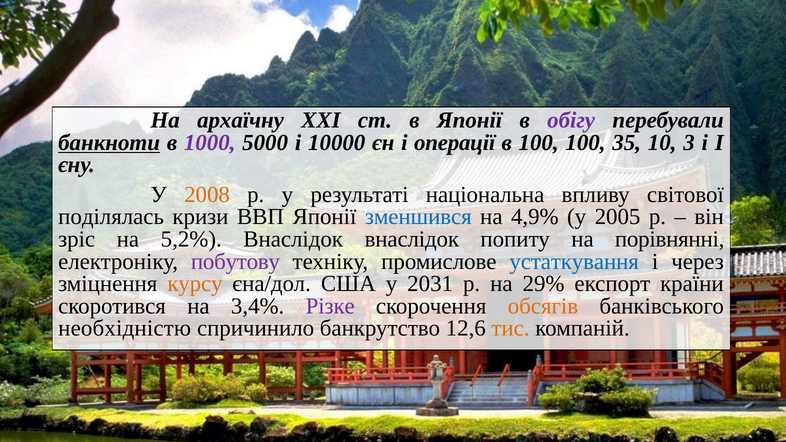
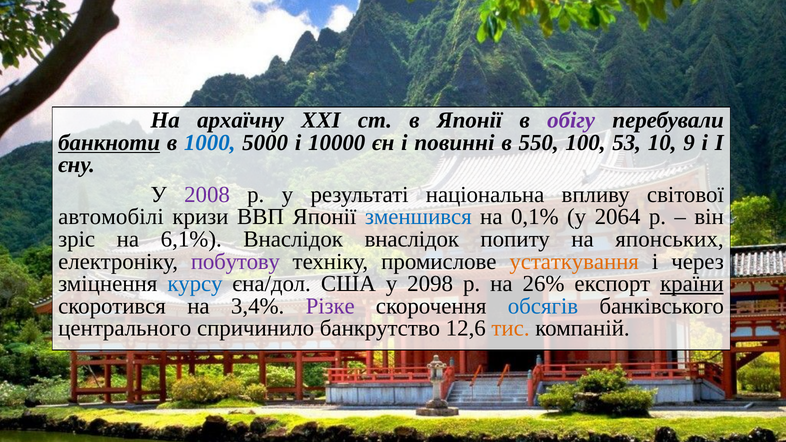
1000 colour: purple -> blue (210, 143)
операції: операції -> повинні (454, 143)
в 100: 100 -> 550 (539, 143)
35: 35 -> 53 (627, 143)
3: 3 -> 9 (689, 143)
2008 colour: orange -> purple (207, 195)
поділялась: поділялась -> автомобілі (111, 217)
4,9%: 4,9% -> 0,1% (535, 217)
2005: 2005 -> 2064 (618, 217)
5,2%: 5,2% -> 6,1% (191, 239)
порівнянні: порівнянні -> японських (670, 239)
устаткування colour: blue -> orange (574, 262)
курсу colour: orange -> blue (195, 284)
2031: 2031 -> 2098 (430, 284)
29%: 29% -> 26% (544, 284)
країни underline: none -> present (692, 284)
обсягів colour: orange -> blue (543, 306)
необхідністю: необхідністю -> центрального (125, 328)
